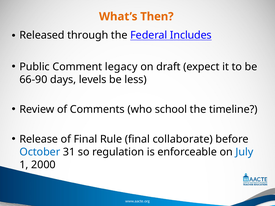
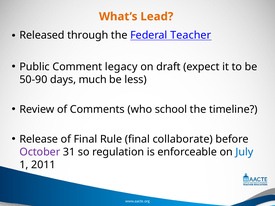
Then: Then -> Lead (157, 17)
Includes: Includes -> Teacher (191, 35)
66-90: 66-90 -> 50-90 (33, 80)
levels: levels -> much (93, 80)
October colour: blue -> purple (40, 152)
2000: 2000 -> 2011 (43, 165)
